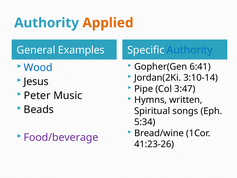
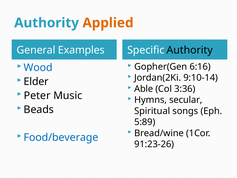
Authority colour: blue -> black (190, 50)
6:41: 6:41 -> 6:16 (200, 67)
3:10-14: 3:10-14 -> 9:10-14 (201, 78)
Jesus: Jesus -> Elder (36, 81)
Pipe: Pipe -> Able (144, 89)
3:47: 3:47 -> 3:36 (185, 89)
written: written -> secular (186, 100)
5:34: 5:34 -> 5:89 (145, 122)
Food/beverage colour: purple -> blue (61, 137)
41:23-26: 41:23-26 -> 91:23-26 (154, 144)
